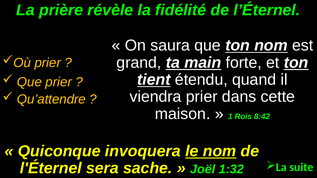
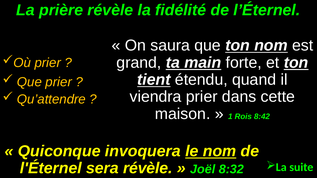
sera sache: sache -> révèle (148, 168)
1:32: 1:32 -> 8:32 (231, 170)
